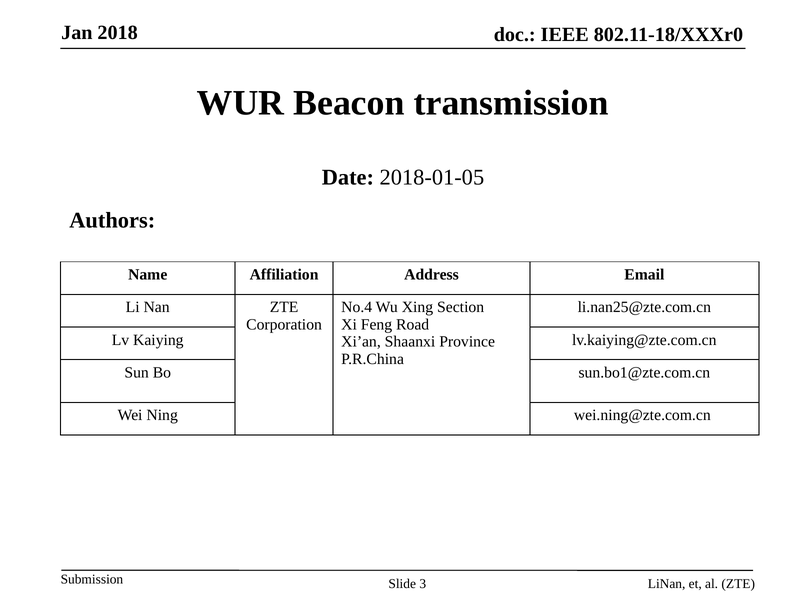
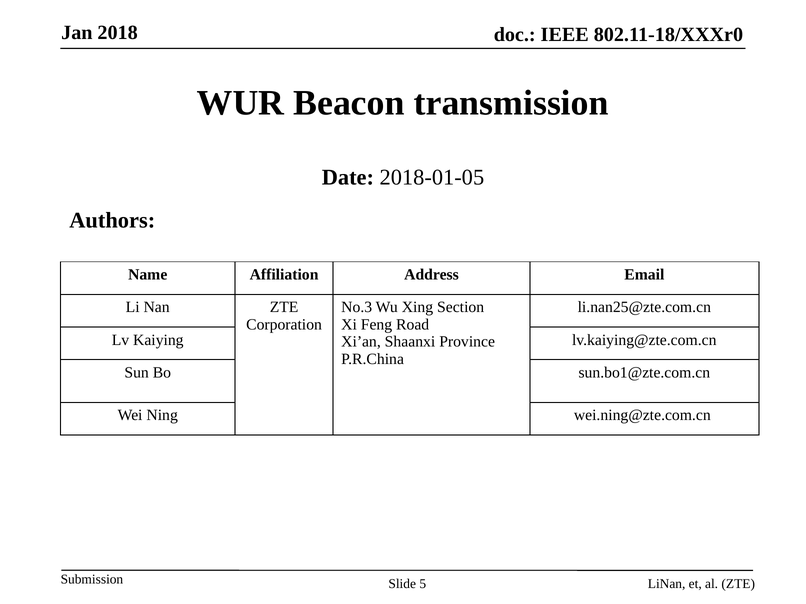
No.4: No.4 -> No.3 (357, 307)
3: 3 -> 5 (423, 584)
